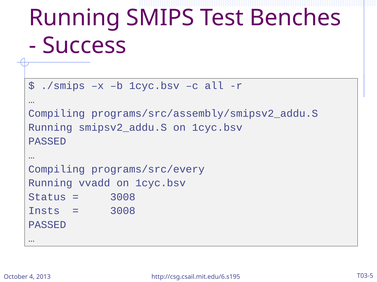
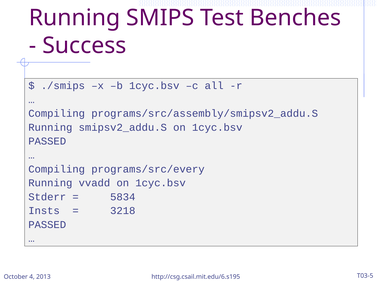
Status: Status -> Stderr (47, 197)
3008: 3008 -> 5834 (123, 197)
3008: 3008 -> 3218 (123, 211)
